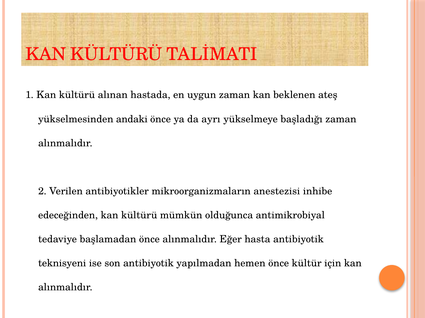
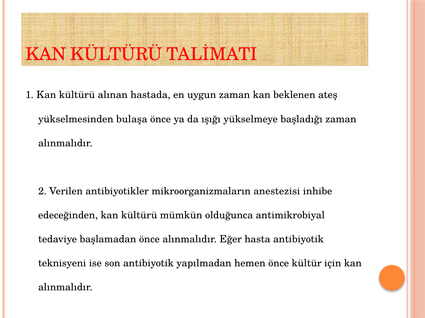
andaki: andaki -> bulaşa (132, 119)
ayrı: ayrı -> ışığı (211, 119)
